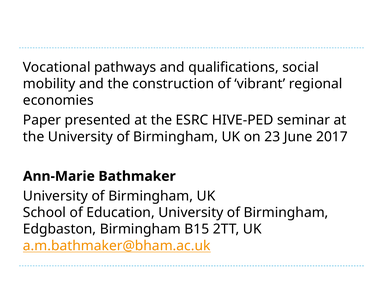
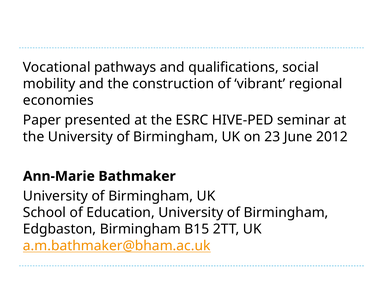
2017: 2017 -> 2012 (332, 137)
